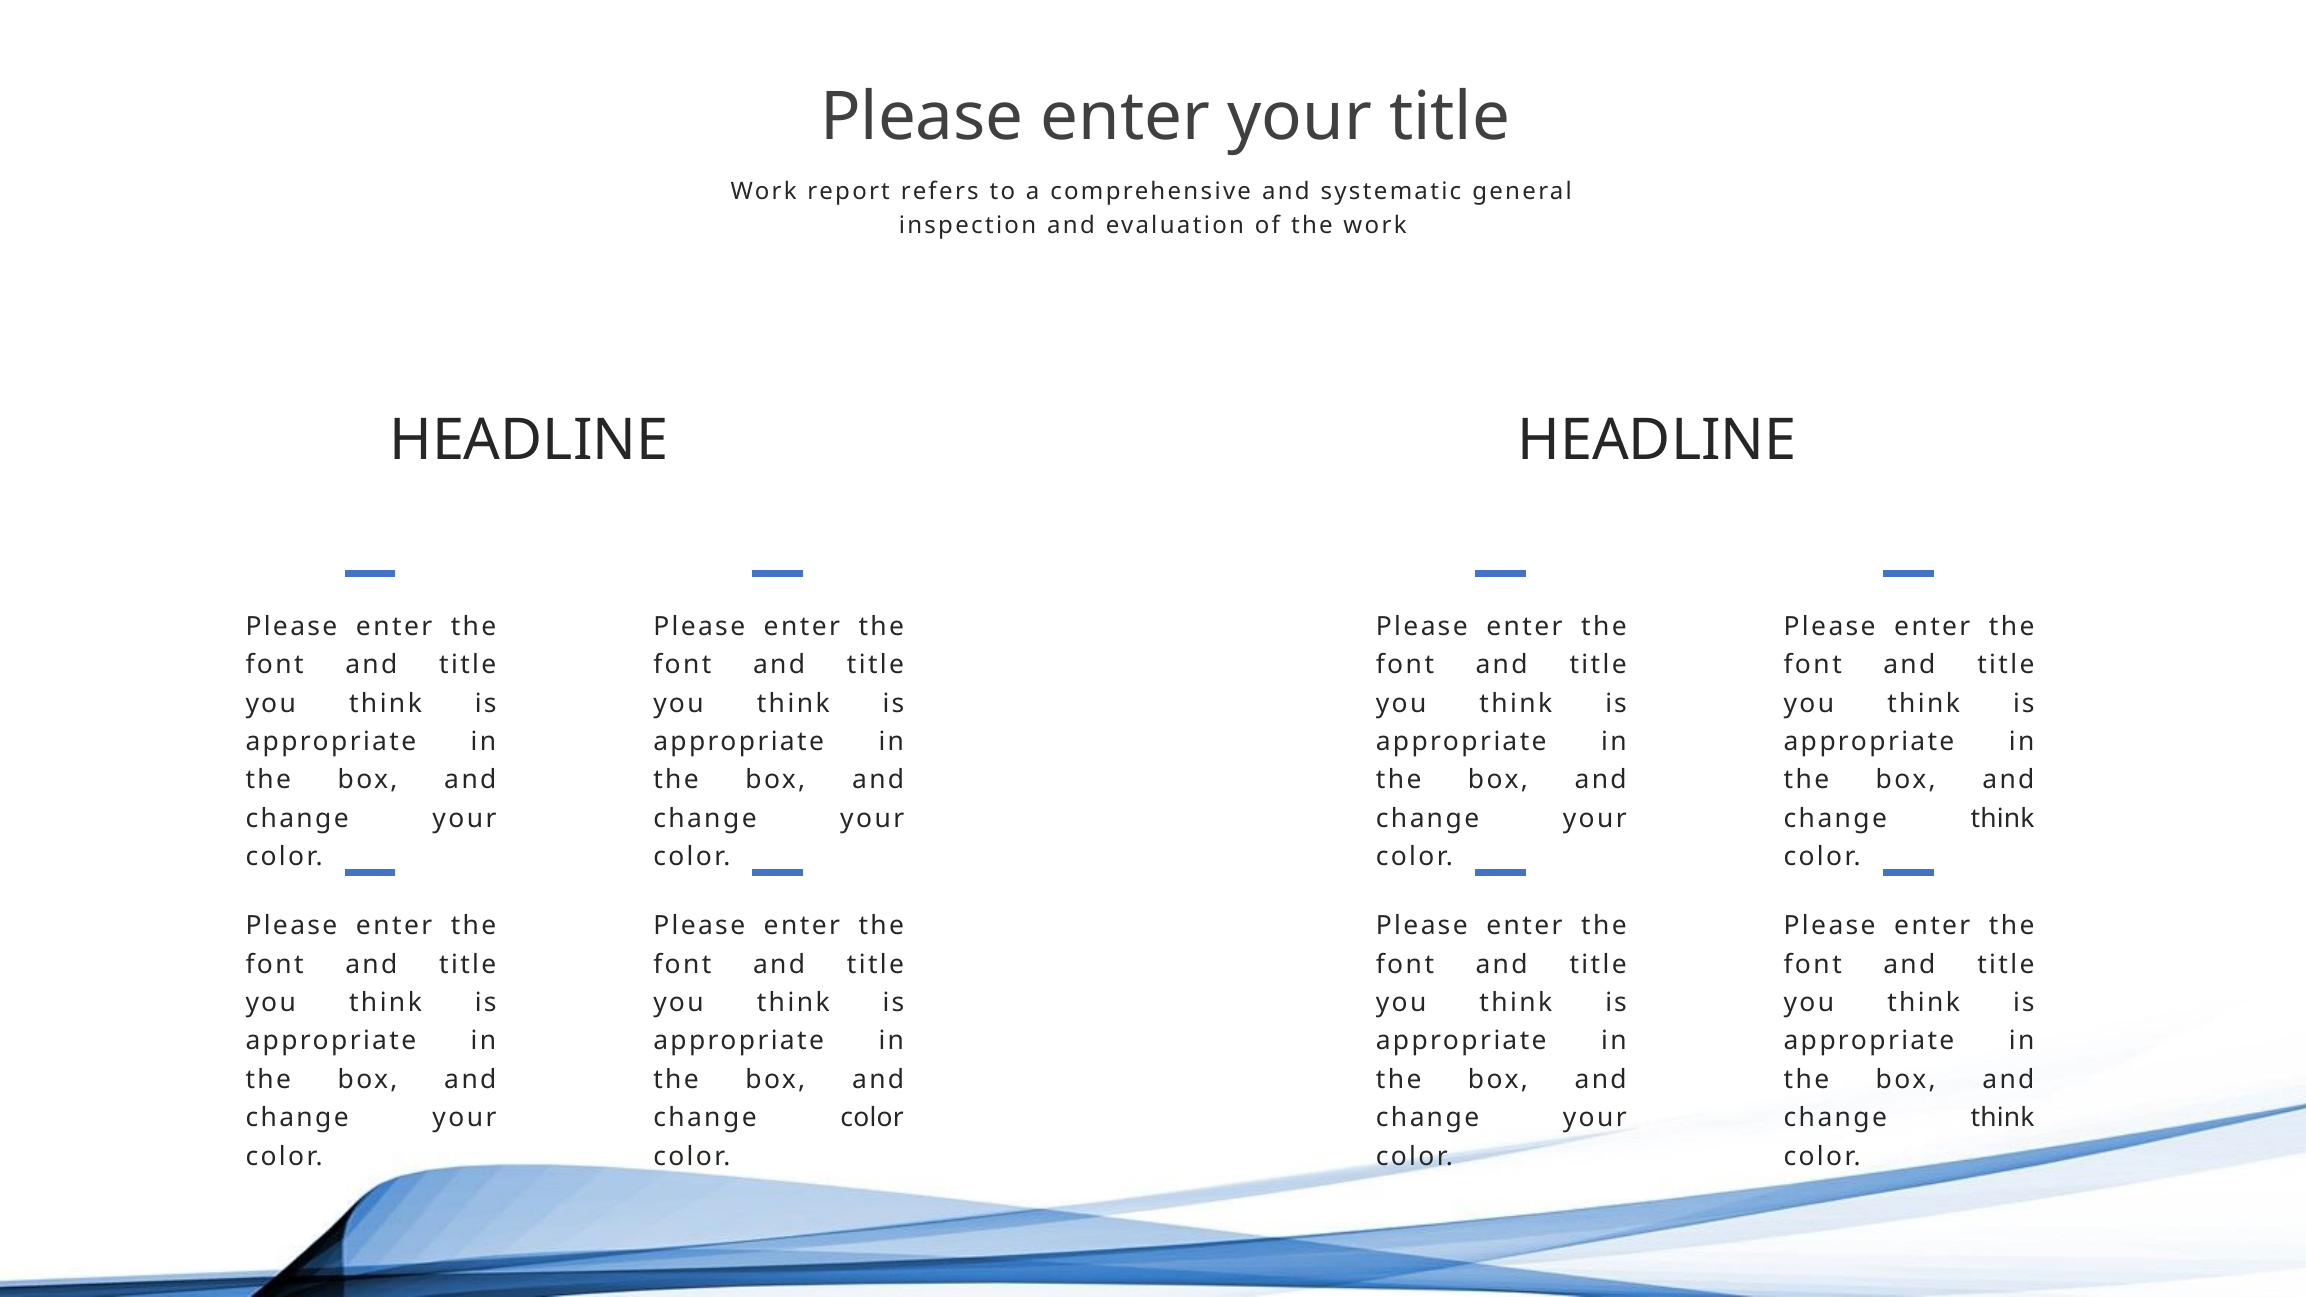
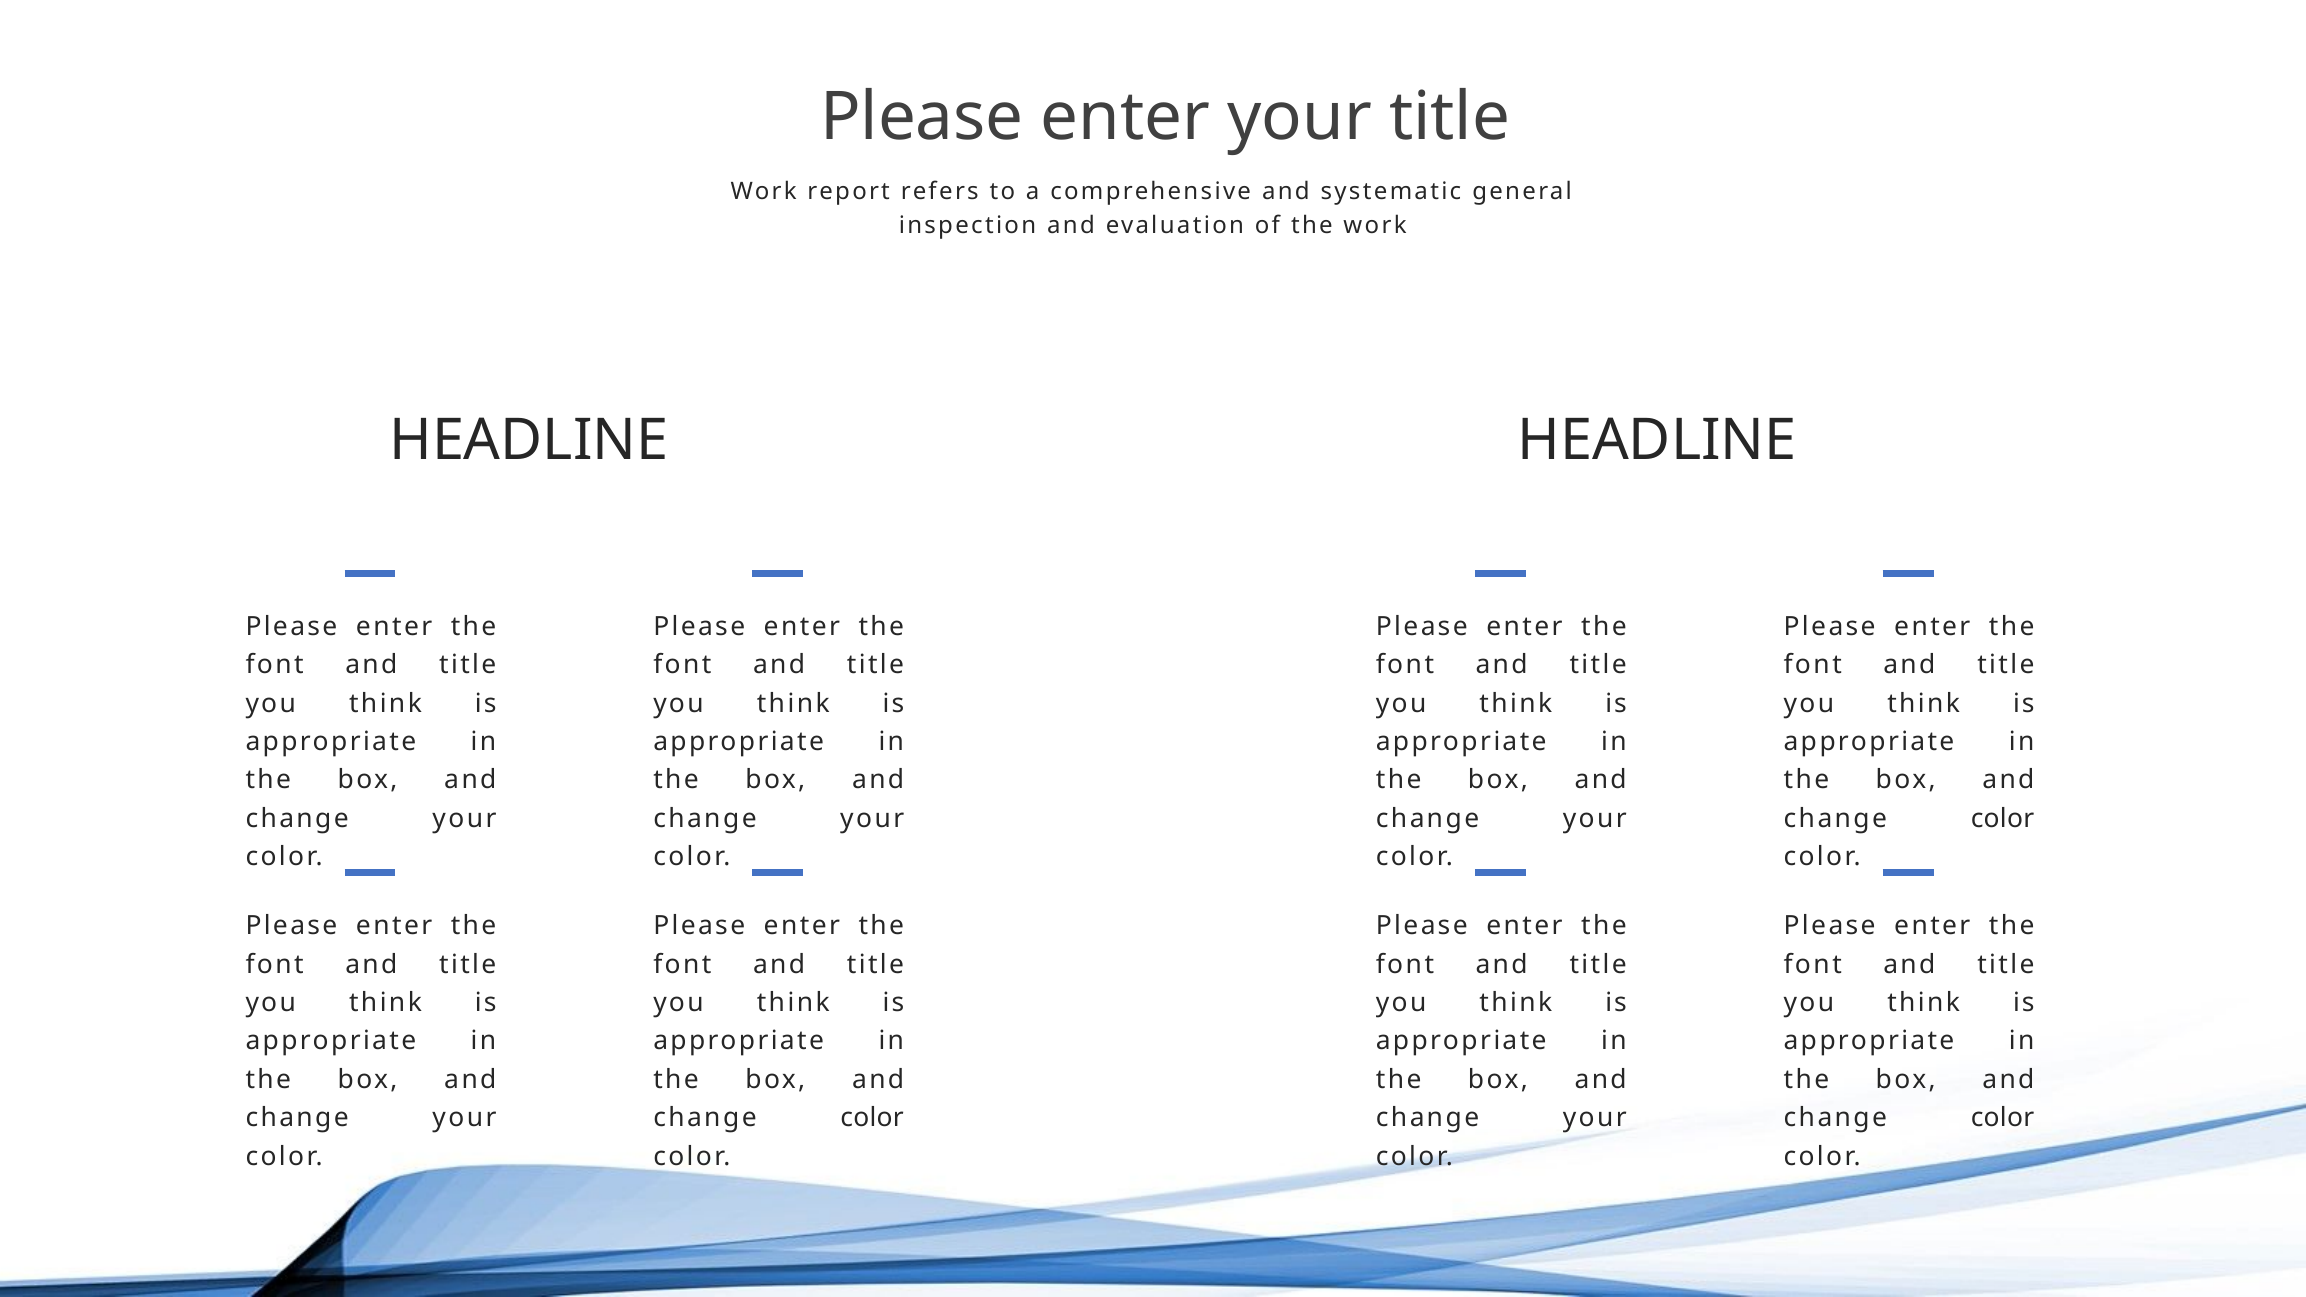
think: think -> color (2002, 819)
think: think -> color (2002, 1118)
